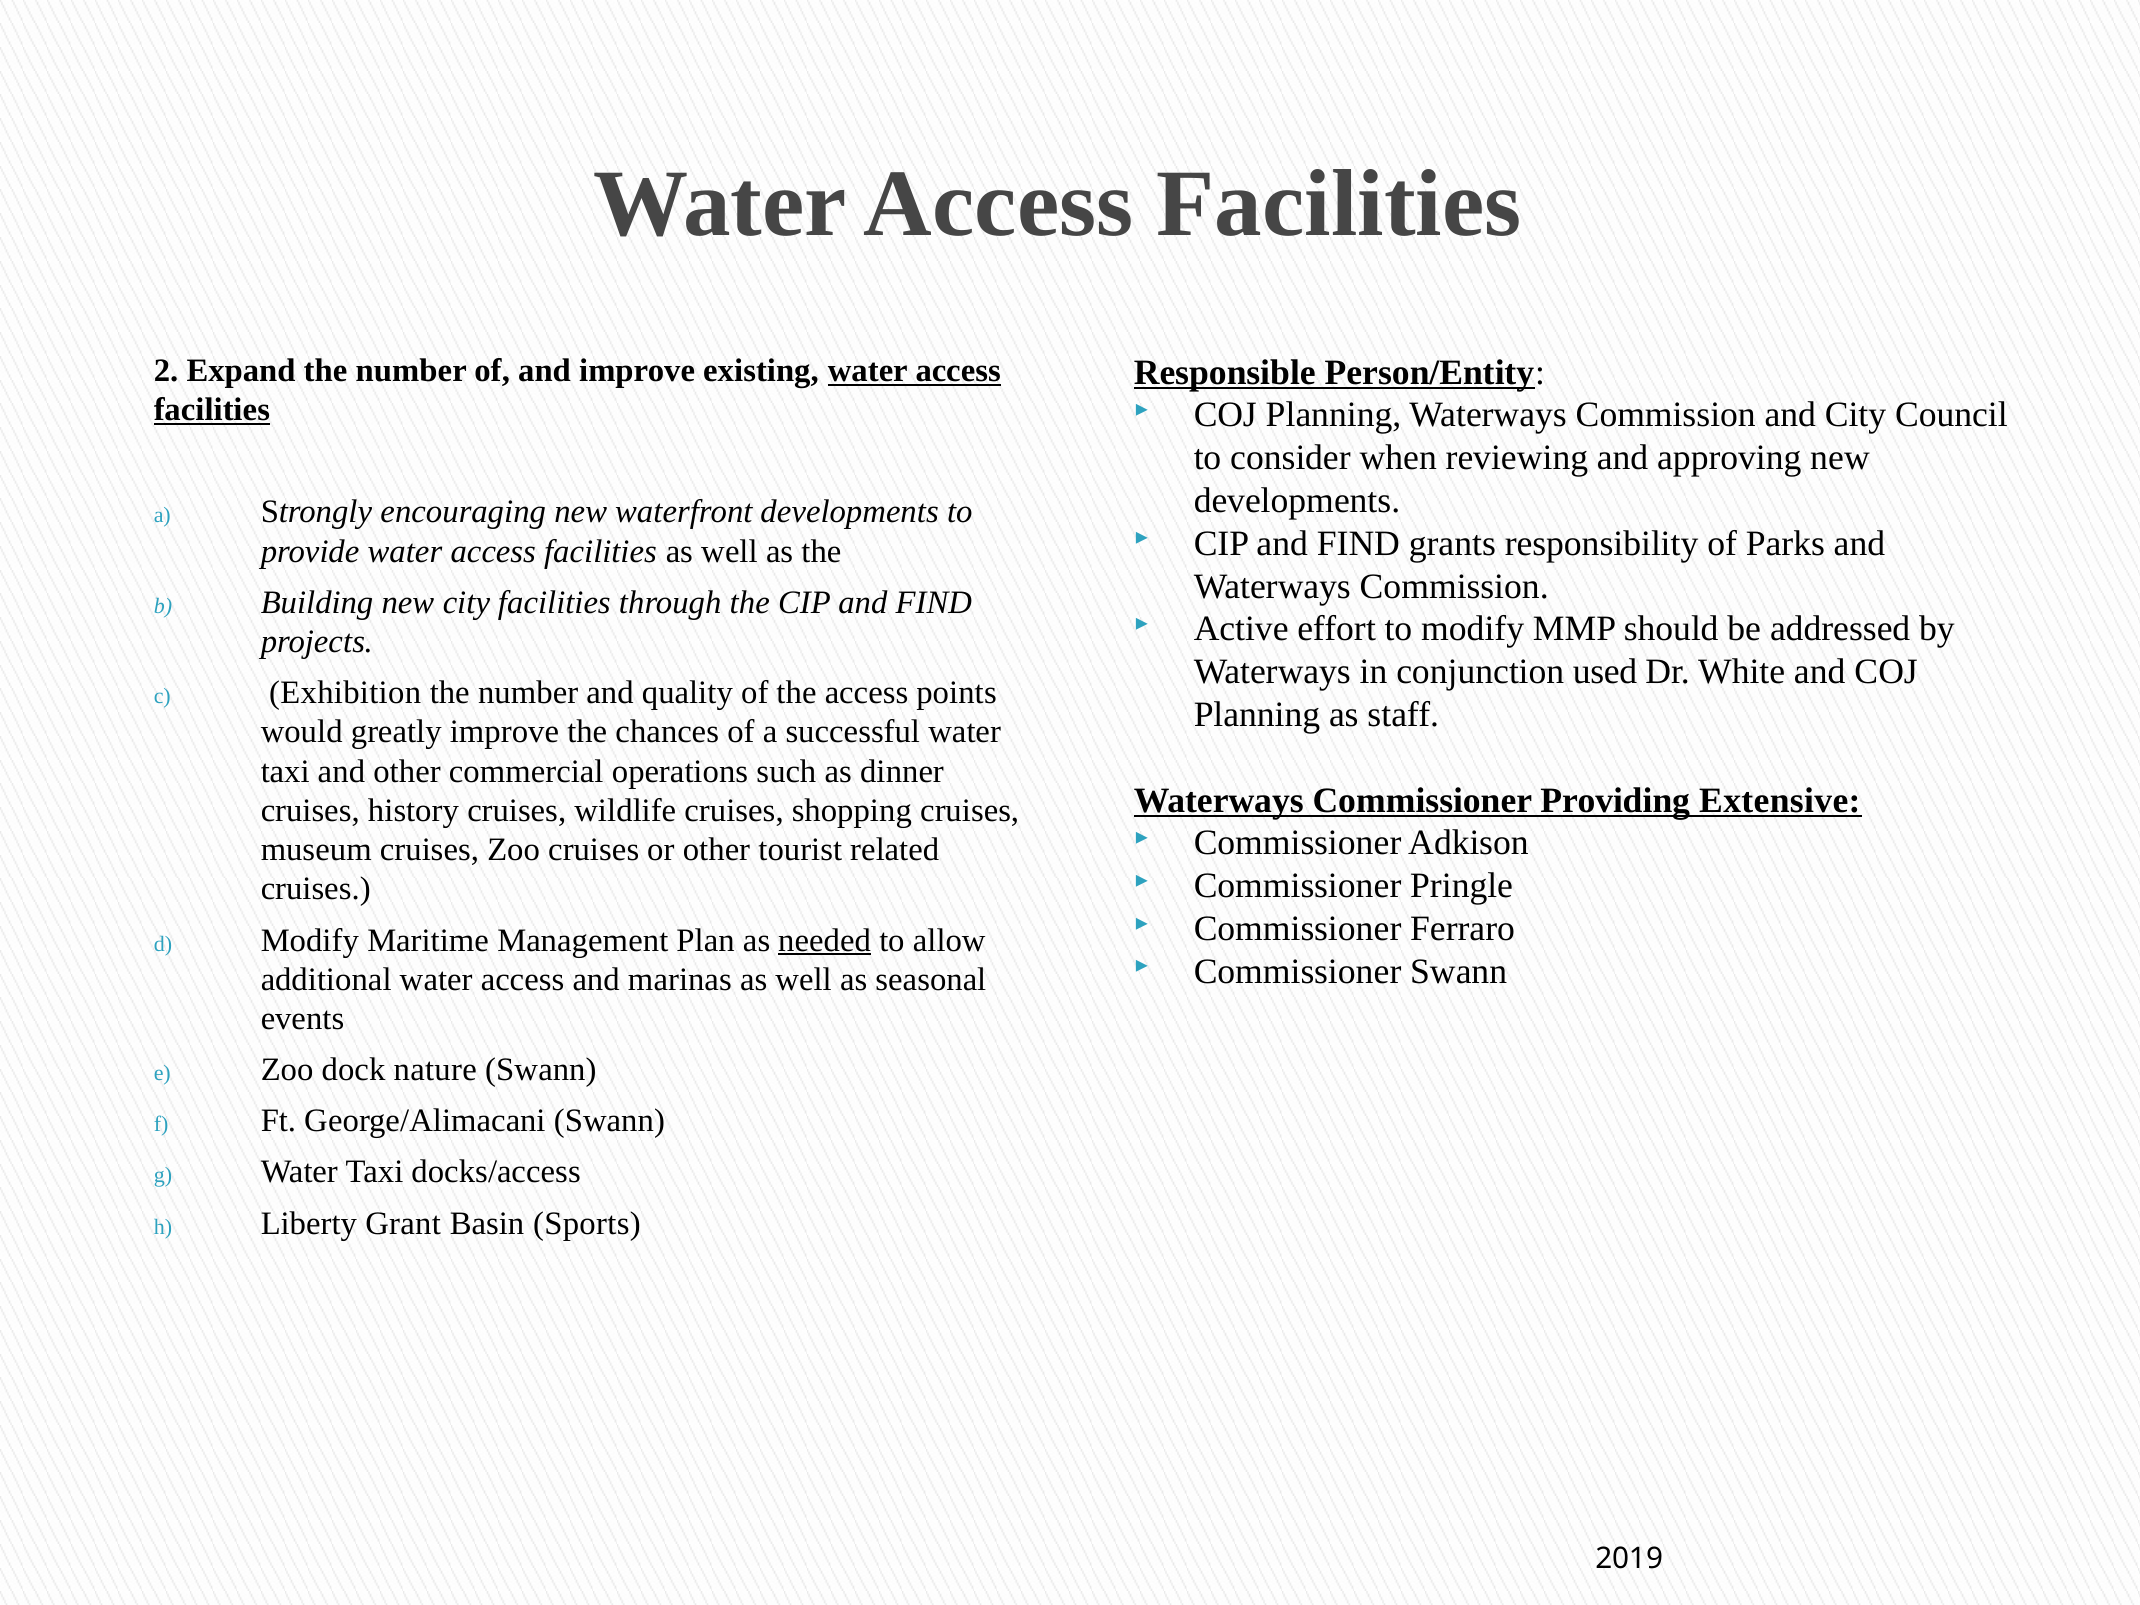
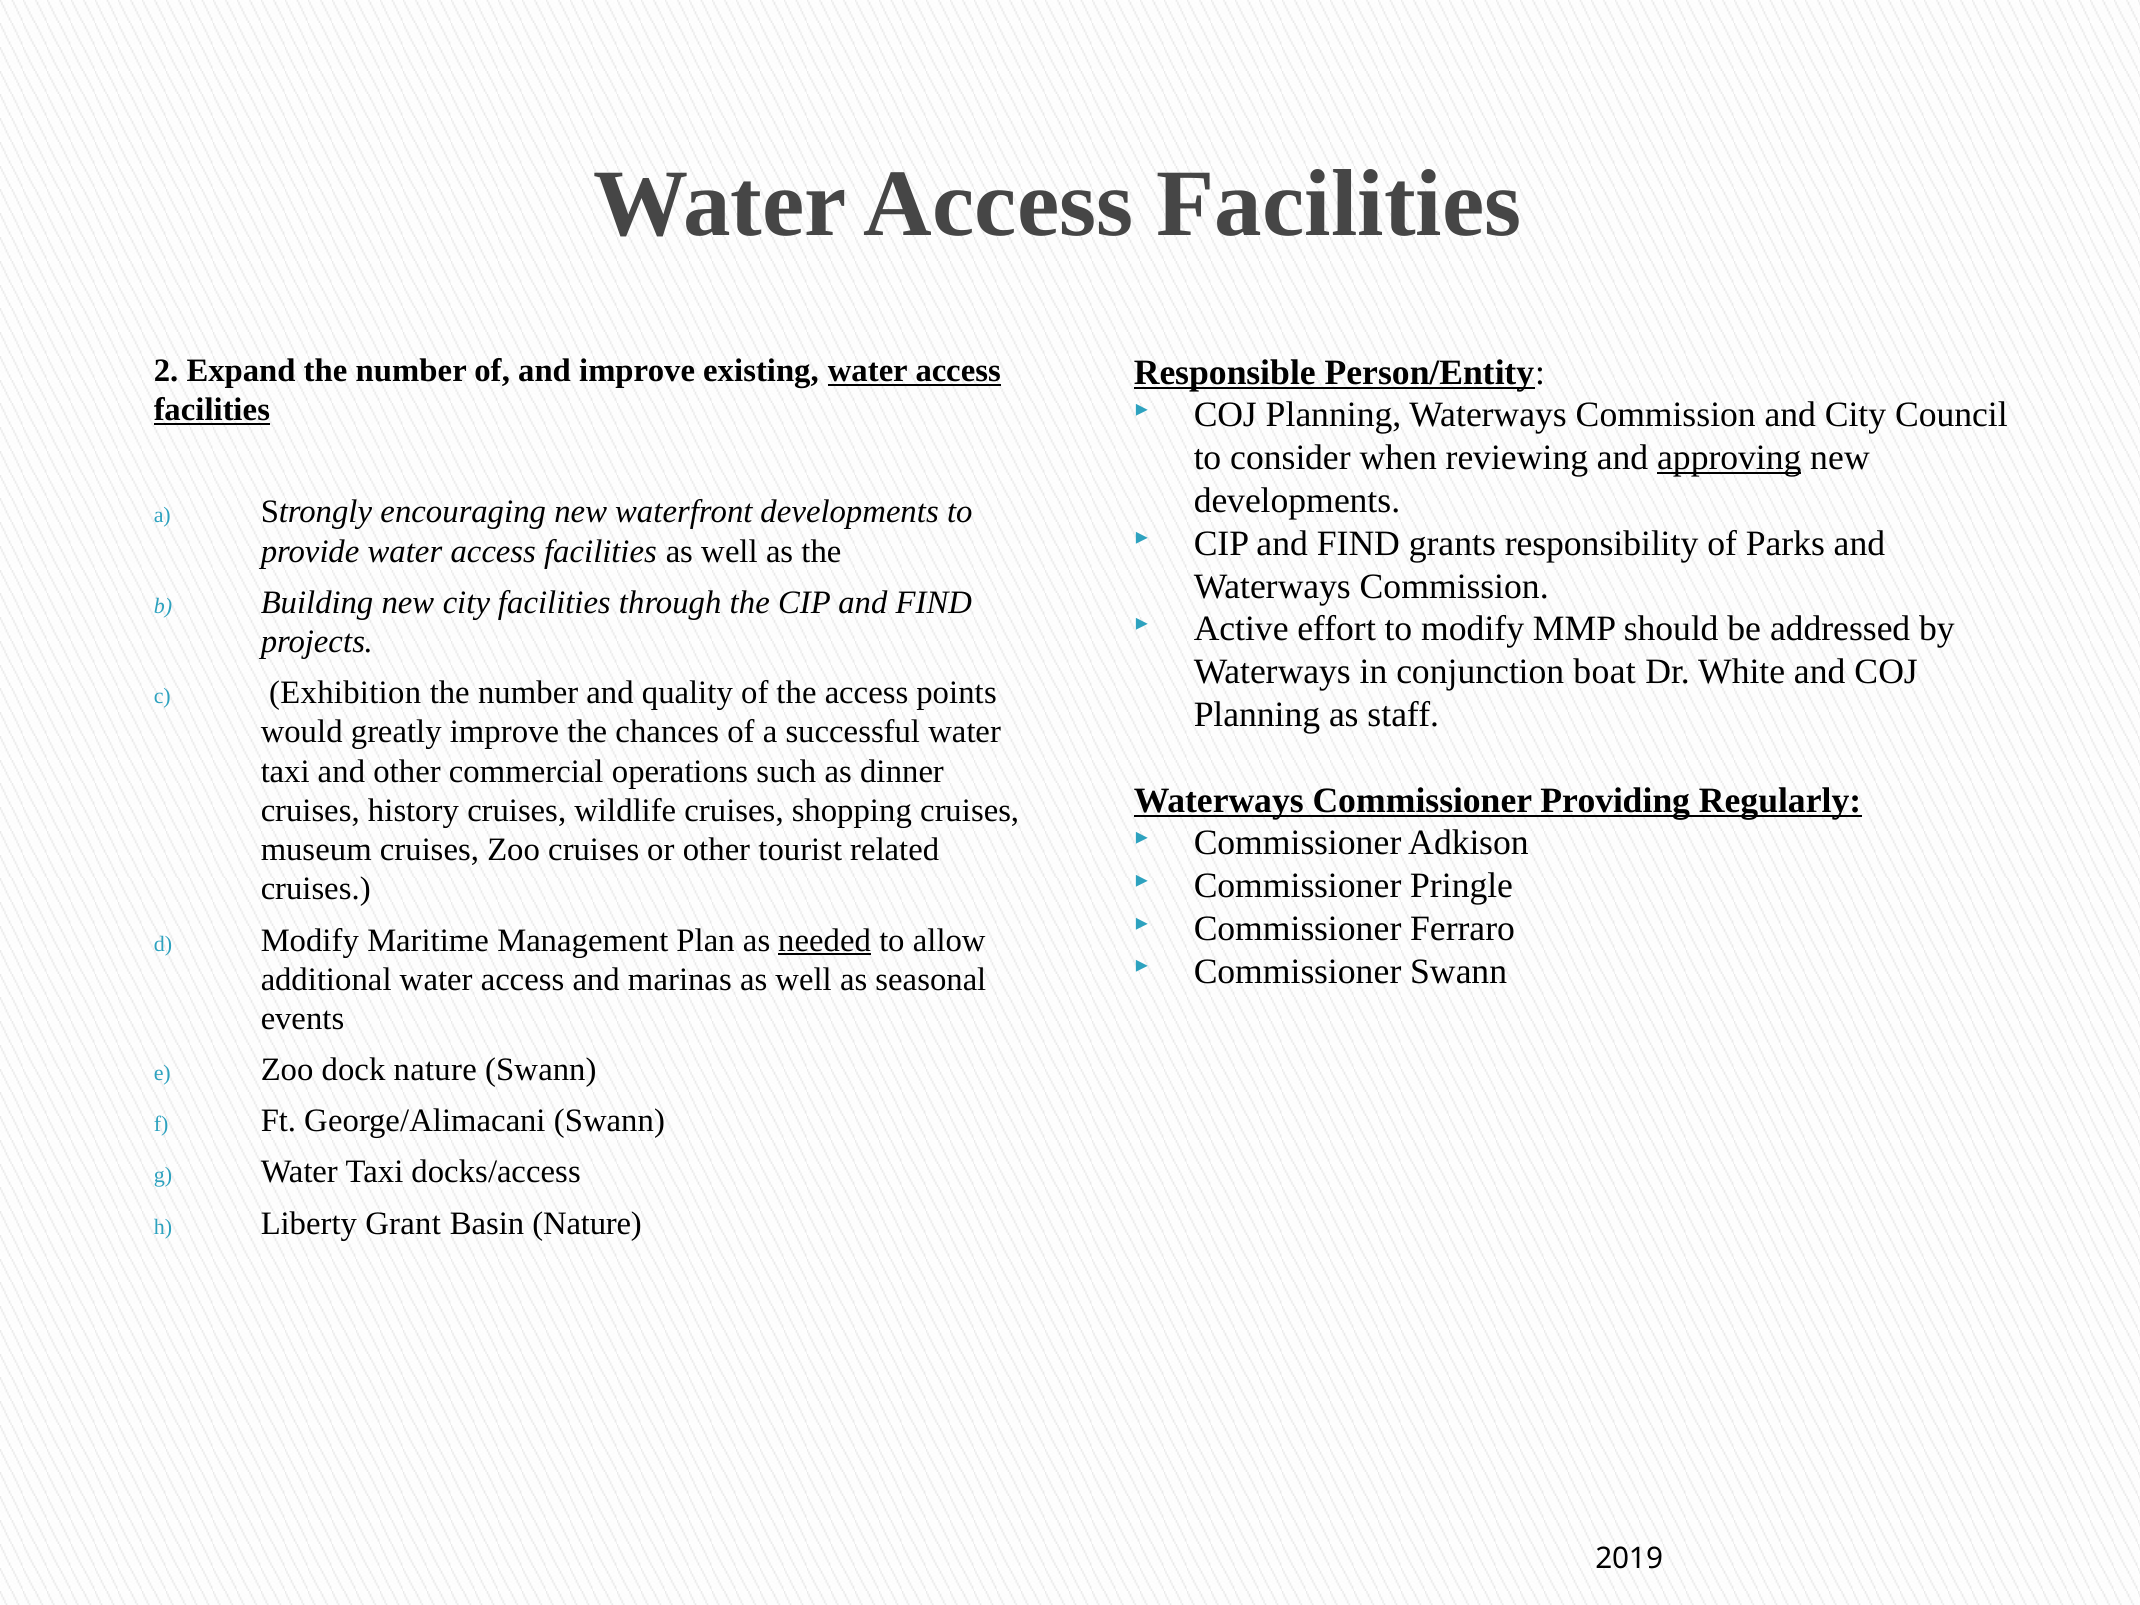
approving underline: none -> present (1729, 458)
used: used -> boat (1605, 672)
Extensive: Extensive -> Regularly (1780, 800)
Basin Sports: Sports -> Nature (587, 1223)
